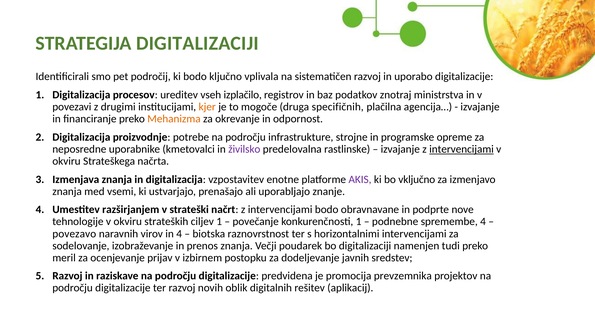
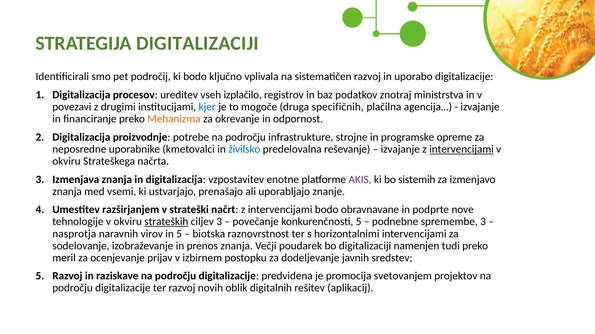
kjer colour: orange -> blue (207, 107)
živilsko colour: purple -> blue (244, 149)
rastlinske: rastlinske -> reševanje (347, 149)
vključno: vključno -> sistemih (417, 180)
strateških underline: none -> present (166, 222)
ciljev 1: 1 -> 3 (219, 222)
konkurenčnosti 1: 1 -> 5 (359, 222)
spremembe 4: 4 -> 3 (483, 222)
povezavo: povezavo -> nasprotja (74, 234)
in 4: 4 -> 5 (179, 234)
prevzemnika: prevzemnika -> svetovanjem (403, 277)
